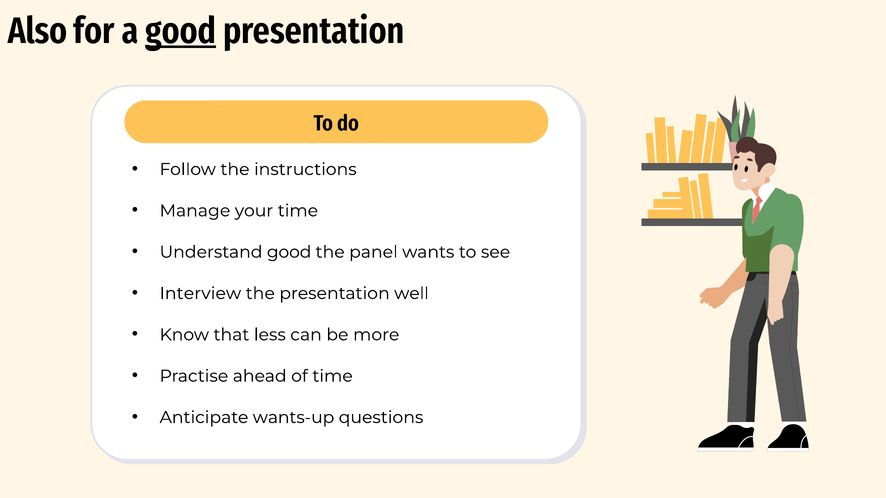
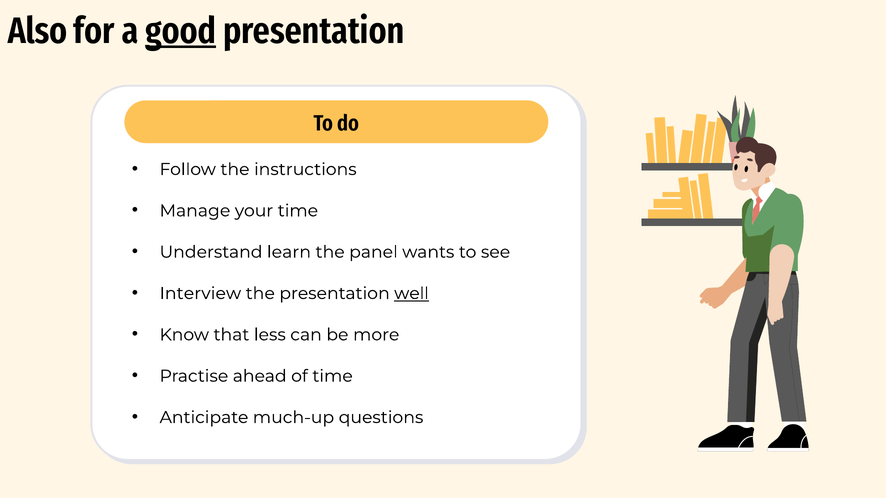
Understand good: good -> learn (289, 252)
well underline: none -> present (412, 294)
wants-up: wants-up -> much-up (293, 418)
